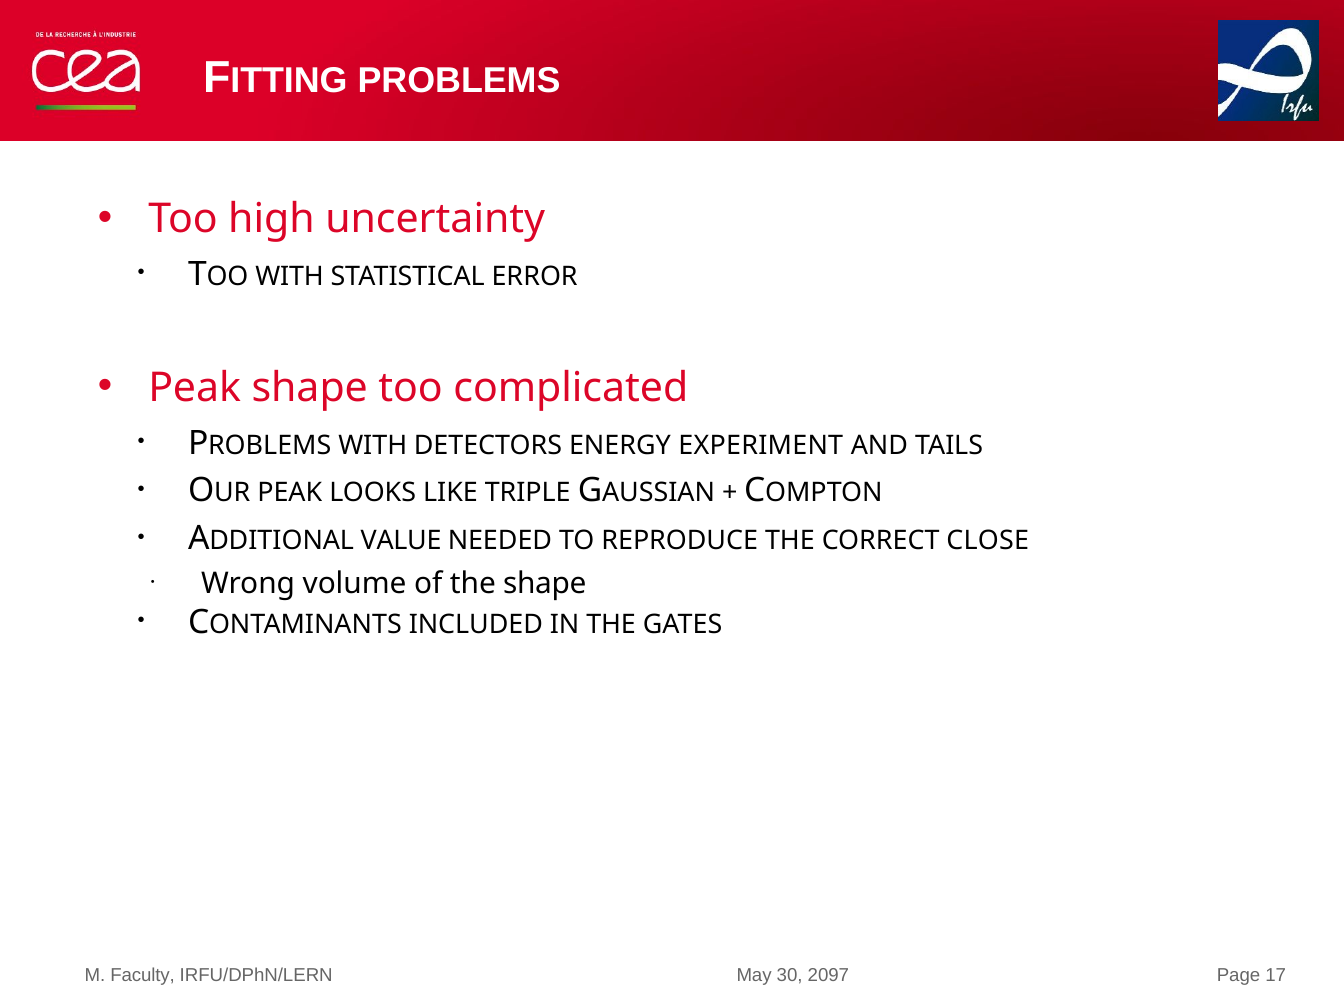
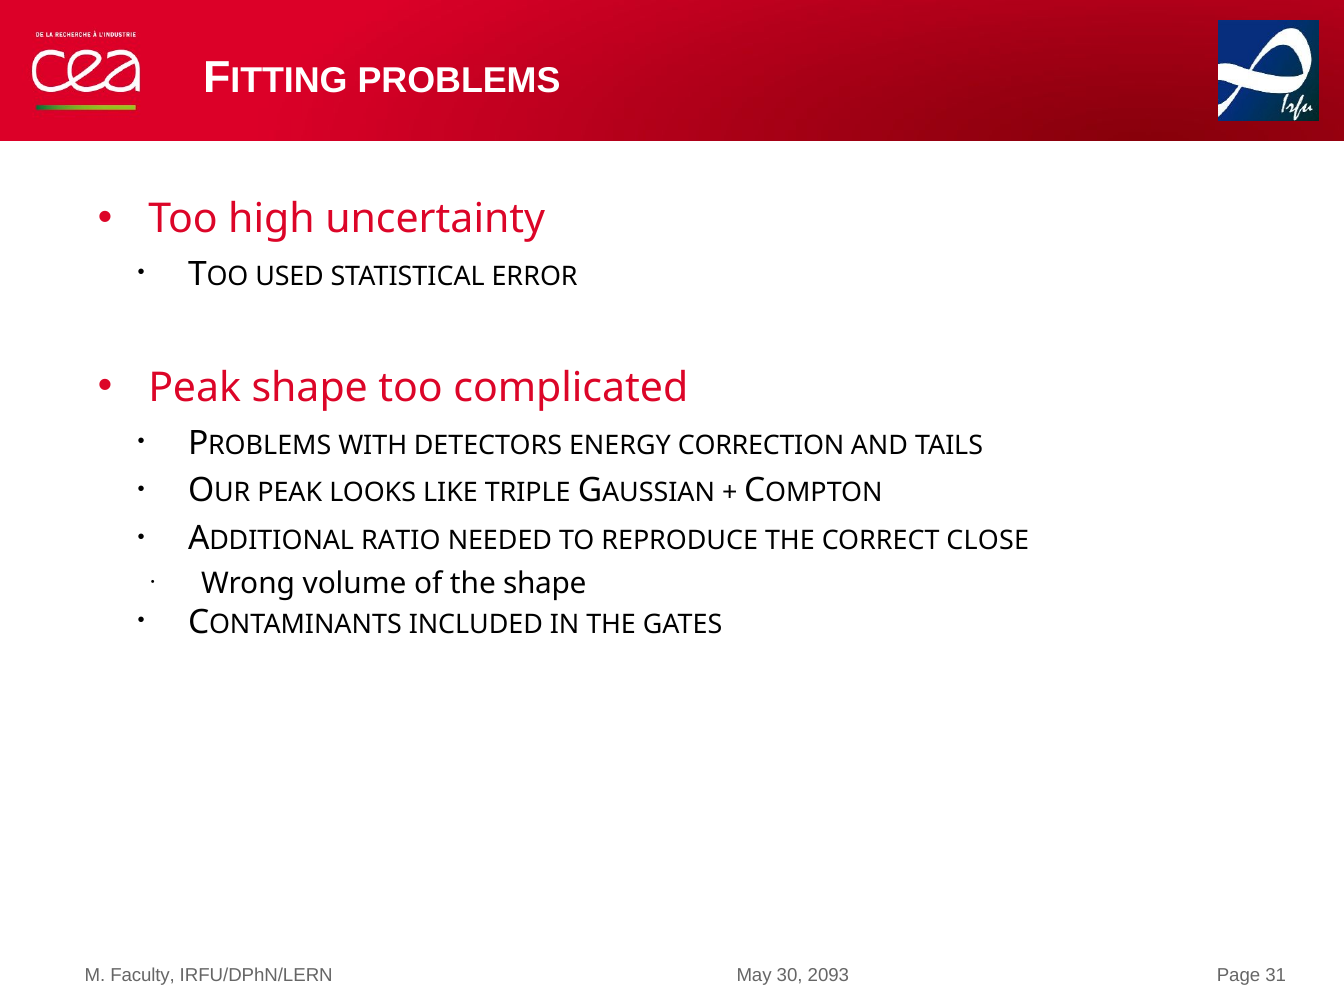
WITH: WITH -> USED (290, 277)
EXPERIMENT: EXPERIMENT -> CORRECTION (761, 445)
VALUE: VALUE -> RATIO (401, 541)
2097: 2097 -> 2093 (828, 975)
17: 17 -> 31 (1276, 975)
